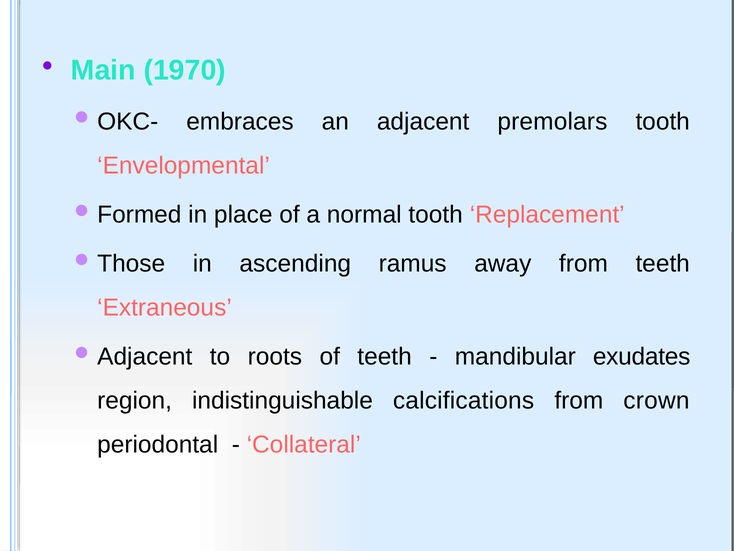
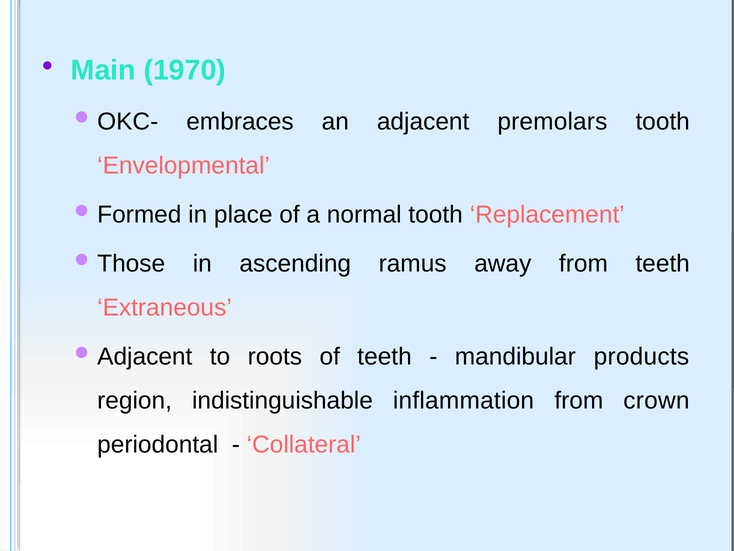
exudates: exudates -> products (641, 356)
calcifications: calcifications -> inflammation (464, 400)
